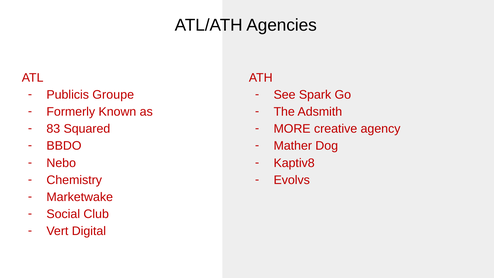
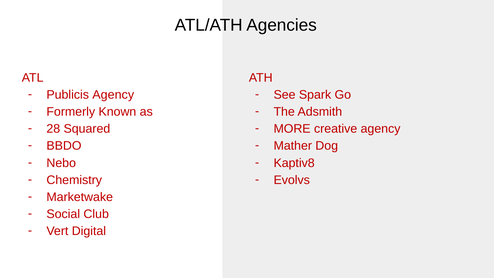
Publicis Groupe: Groupe -> Agency (113, 95)
83: 83 -> 28 (53, 129)
